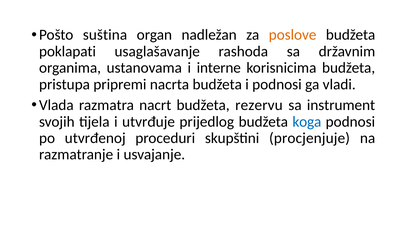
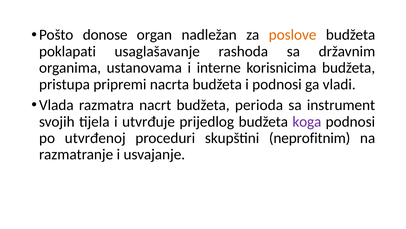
suština: suština -> donose (105, 35)
rezervu: rezervu -> perioda (259, 105)
koga colour: blue -> purple (307, 121)
procjenjuje: procjenjuje -> neprofitnim (310, 138)
